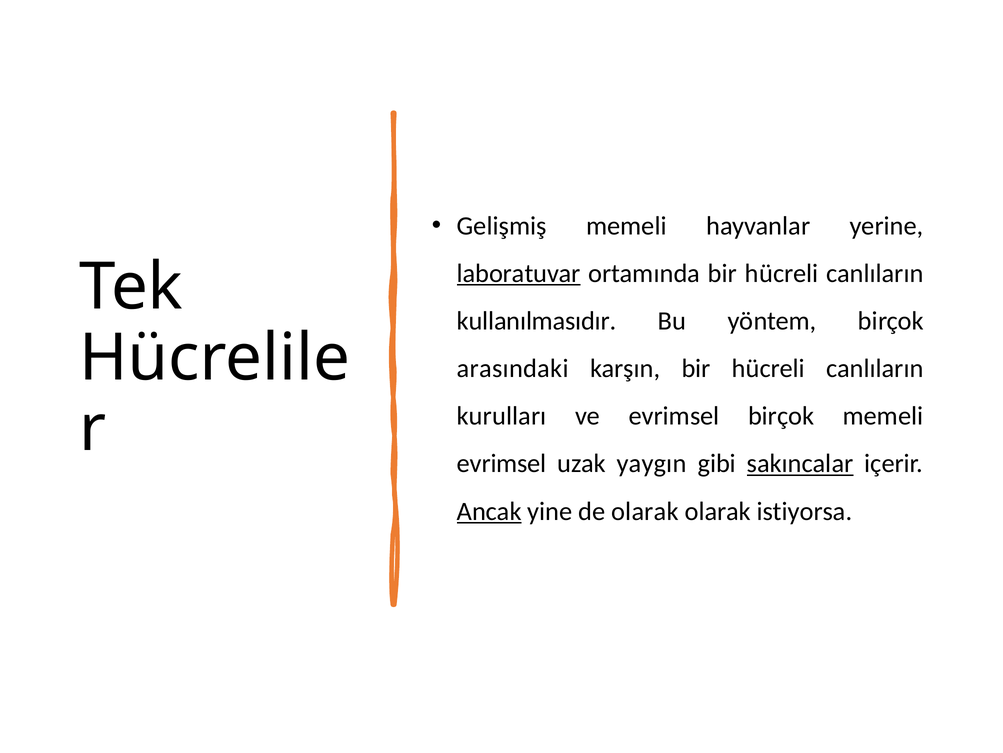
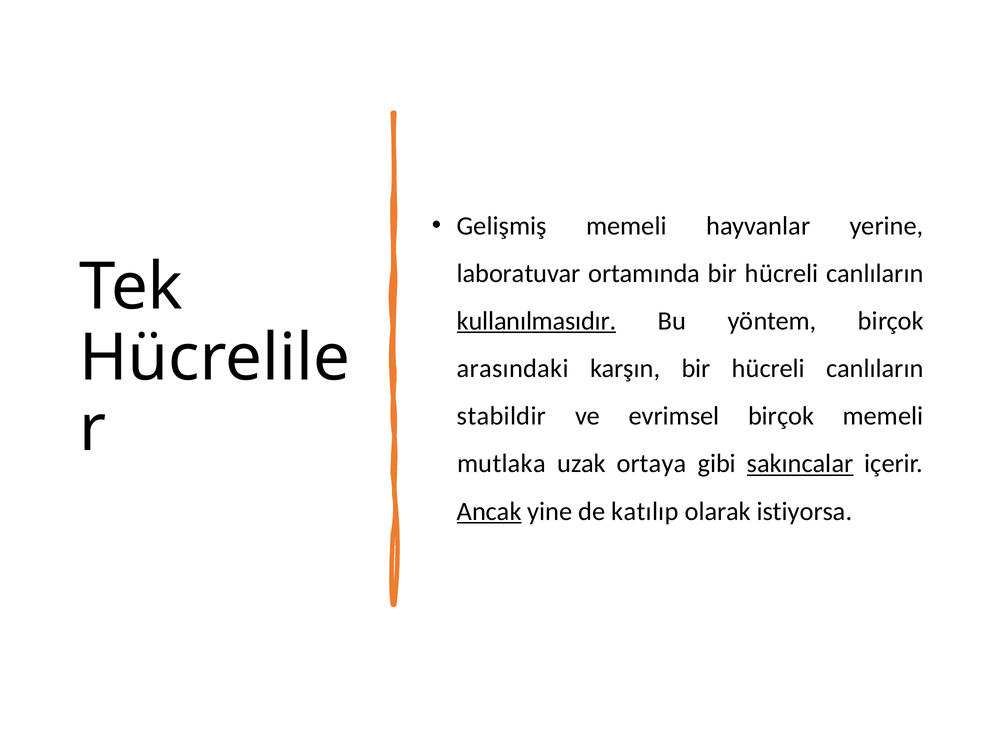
laboratuvar underline: present -> none (519, 273)
kullanılmasıdır underline: none -> present (537, 321)
kurulları: kurulları -> stabildir (502, 416)
evrimsel: evrimsel -> mutlaka (501, 463)
yaygın: yaygın -> ortaya (652, 463)
de olarak: olarak -> katılıp (645, 511)
